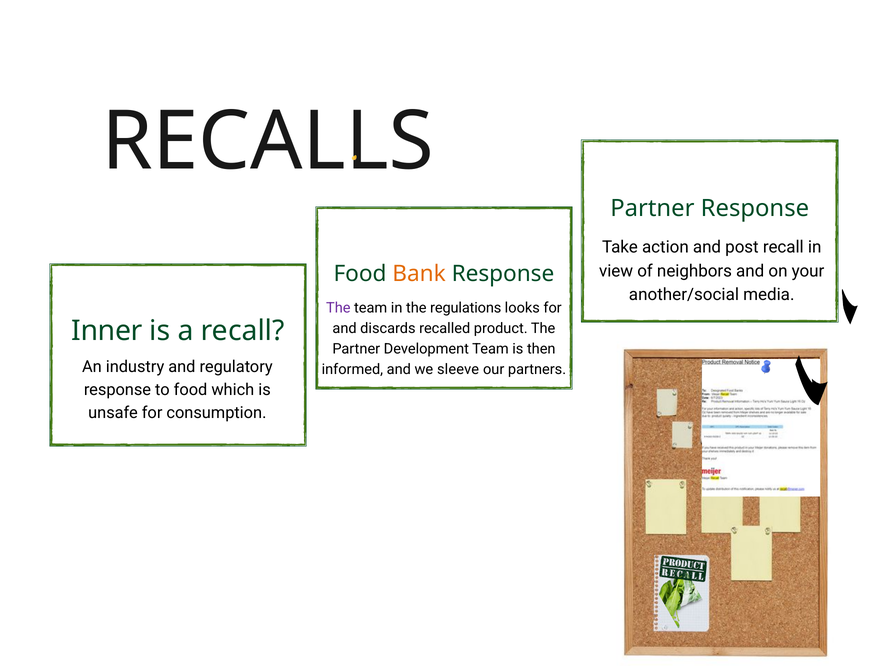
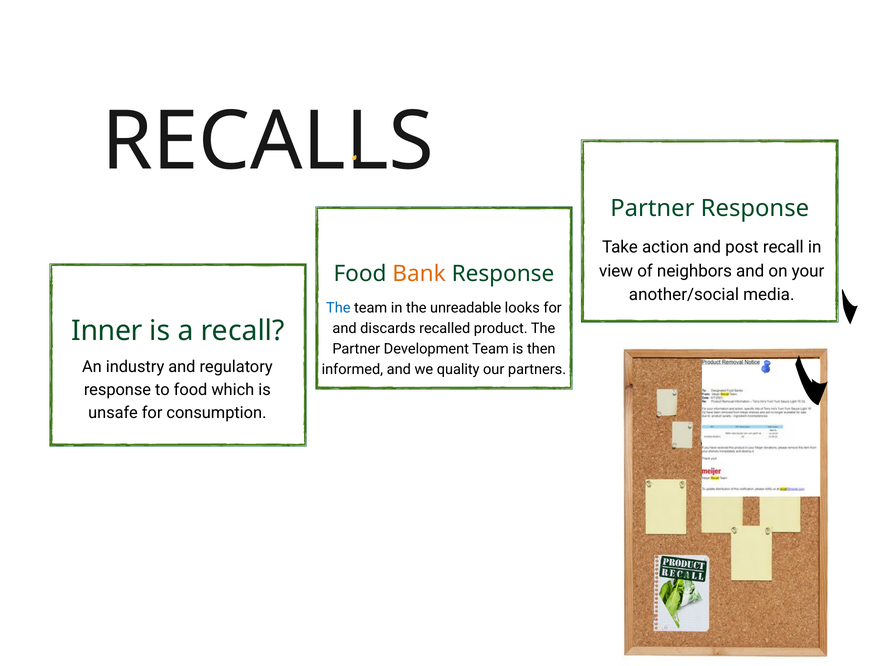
The colour: purple -> blue (338, 308)
regulations: regulations -> unreadable (466, 308)
sleeve: sleeve -> quality (458, 369)
